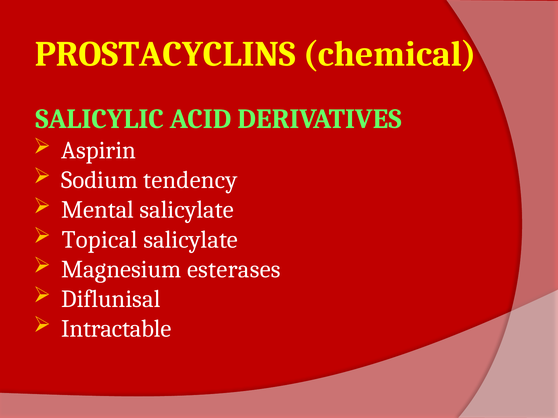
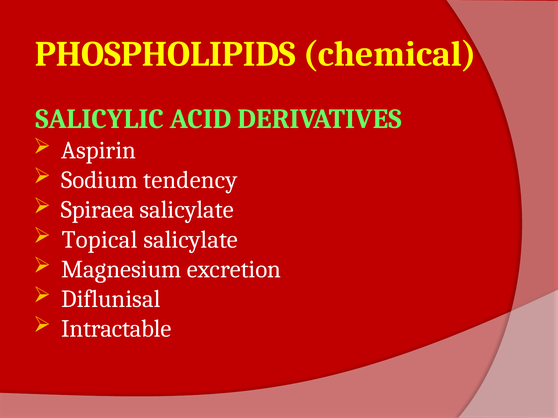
PROSTACYCLINS: PROSTACYCLINS -> PHOSPHOLIPIDS (165, 54)
Mental: Mental -> Spiraea (98, 210)
esterases: esterases -> excretion (234, 270)
